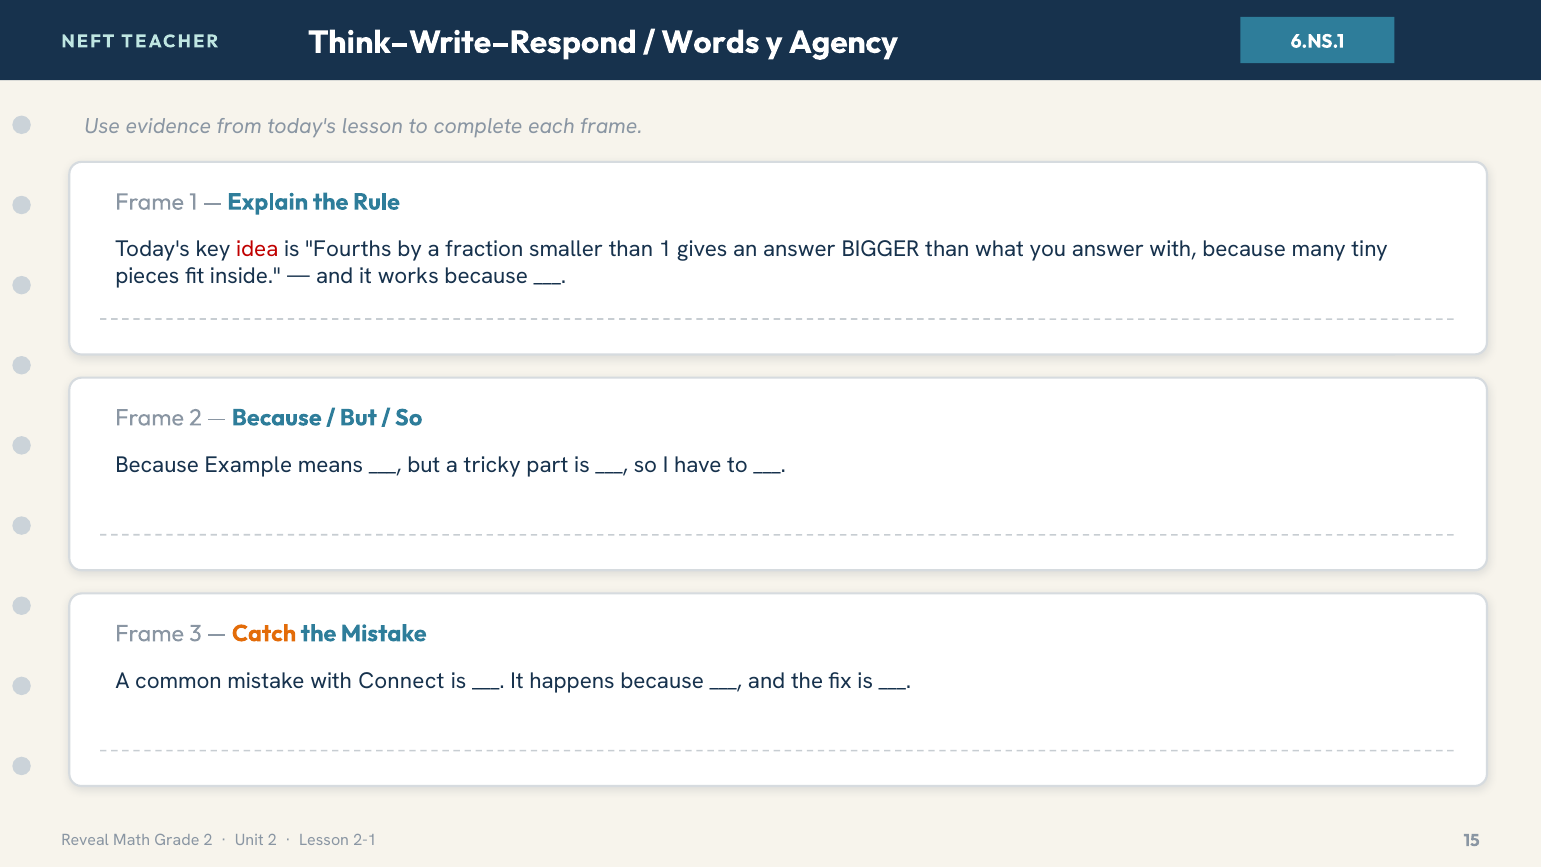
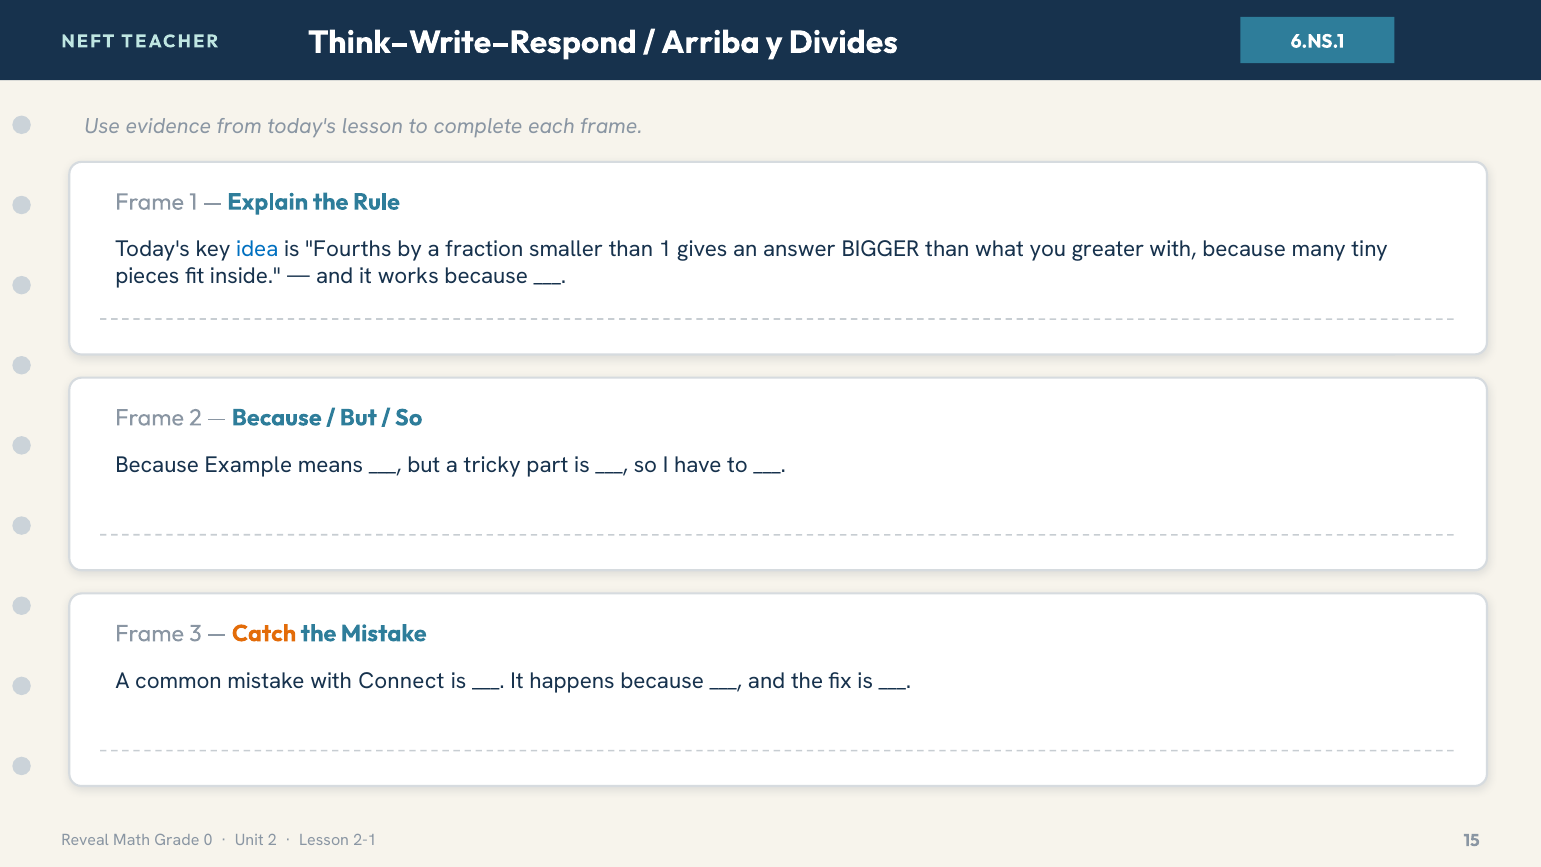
Words: Words -> Arriba (710, 42)
Agency: Agency -> Divides (843, 42)
idea colour: red -> blue (257, 249)
you answer: answer -> greater (1108, 249)
Grade 2: 2 -> 0 (208, 840)
